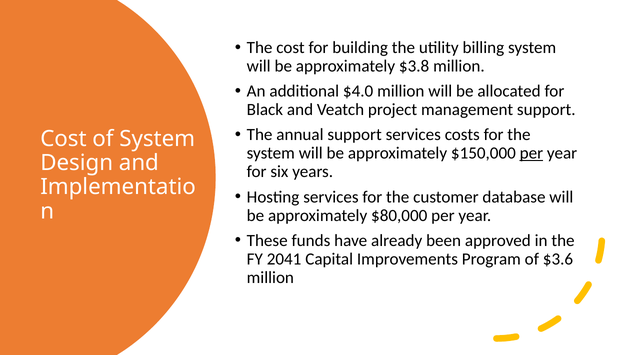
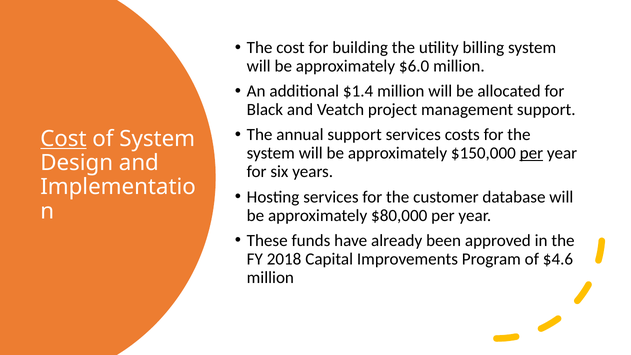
$3.8: $3.8 -> $6.0 (414, 66)
$4.0: $4.0 -> $1.4 (358, 91)
Cost underline: none -> present (63, 139)
2041: 2041 -> 2018 (284, 259)
$3.6: $3.6 -> $4.6 (558, 259)
